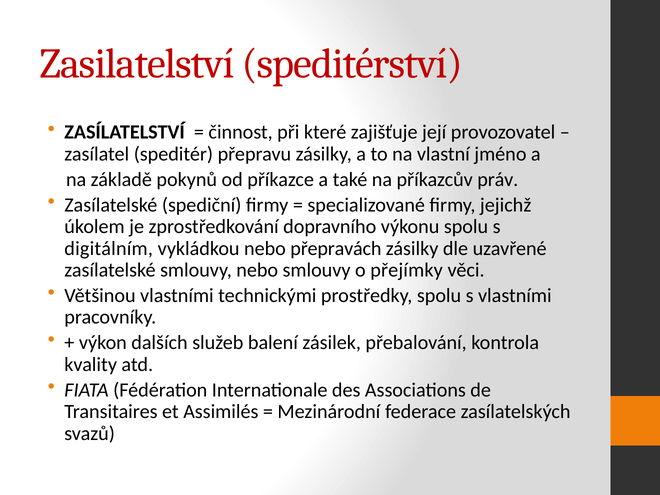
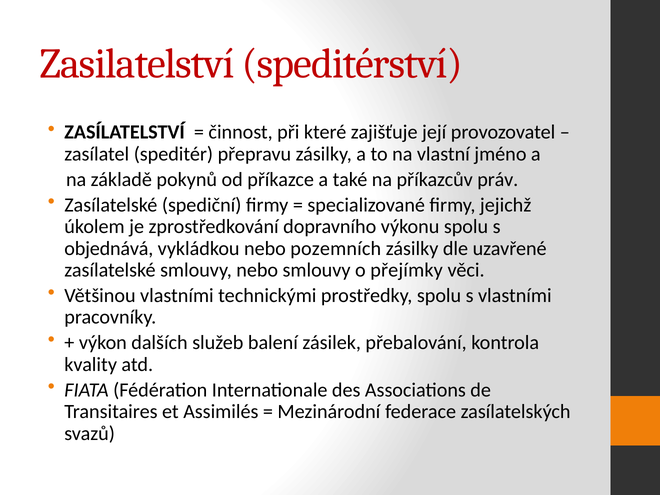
digitálním: digitálním -> objednává (109, 248)
přepravách: přepravách -> pozemních (336, 248)
